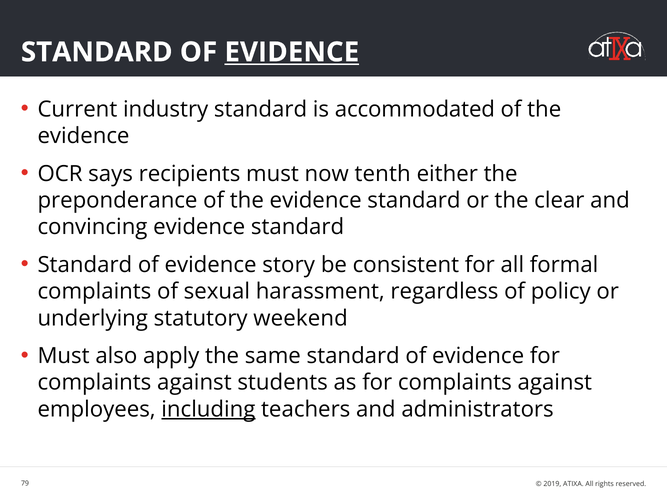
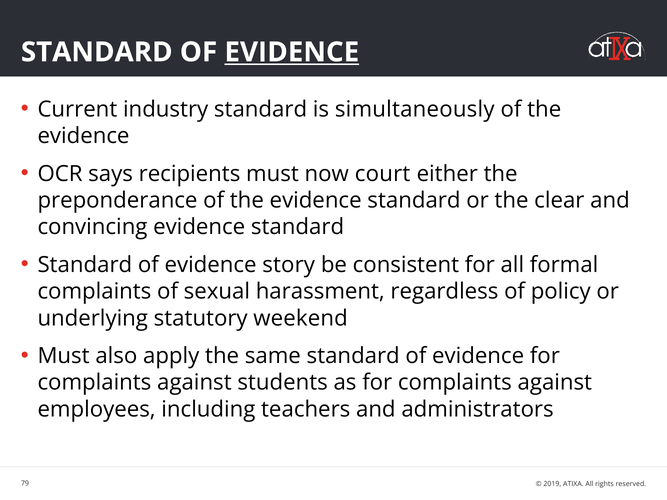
accommodated: accommodated -> simultaneously (415, 109)
tenth: tenth -> court (383, 174)
including underline: present -> none (208, 410)
